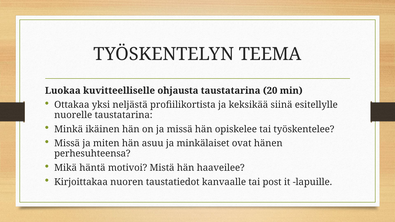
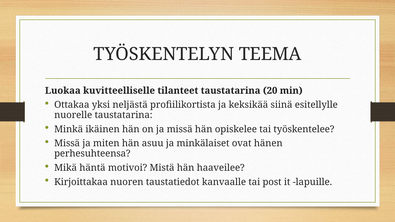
ohjausta: ohjausta -> tilanteet (178, 91)
